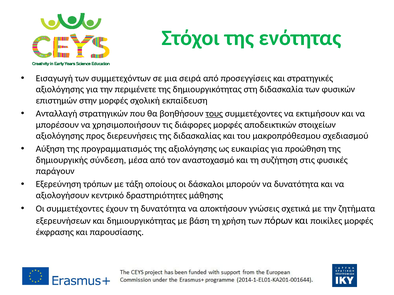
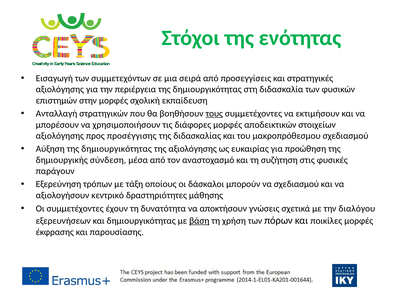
περιμένετε: περιμένετε -> περιέργεια (135, 90)
διερευνήσεις: διερευνήσεις -> προσέγγισης (132, 136)
Αύξηση της προγραμματισμός: προγραμματισμός -> δημιουργικότητας (117, 149)
να δυνατότητα: δυνατότητα -> σχεδιασμού (296, 184)
ζητήματα: ζητήματα -> διαλόγου (357, 209)
βάση underline: none -> present (199, 221)
